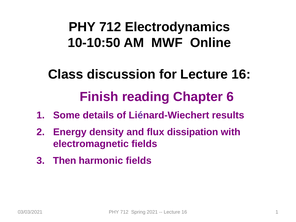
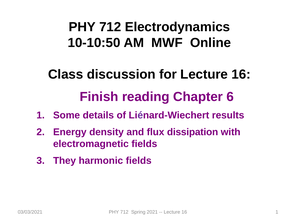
Then: Then -> They (65, 161)
